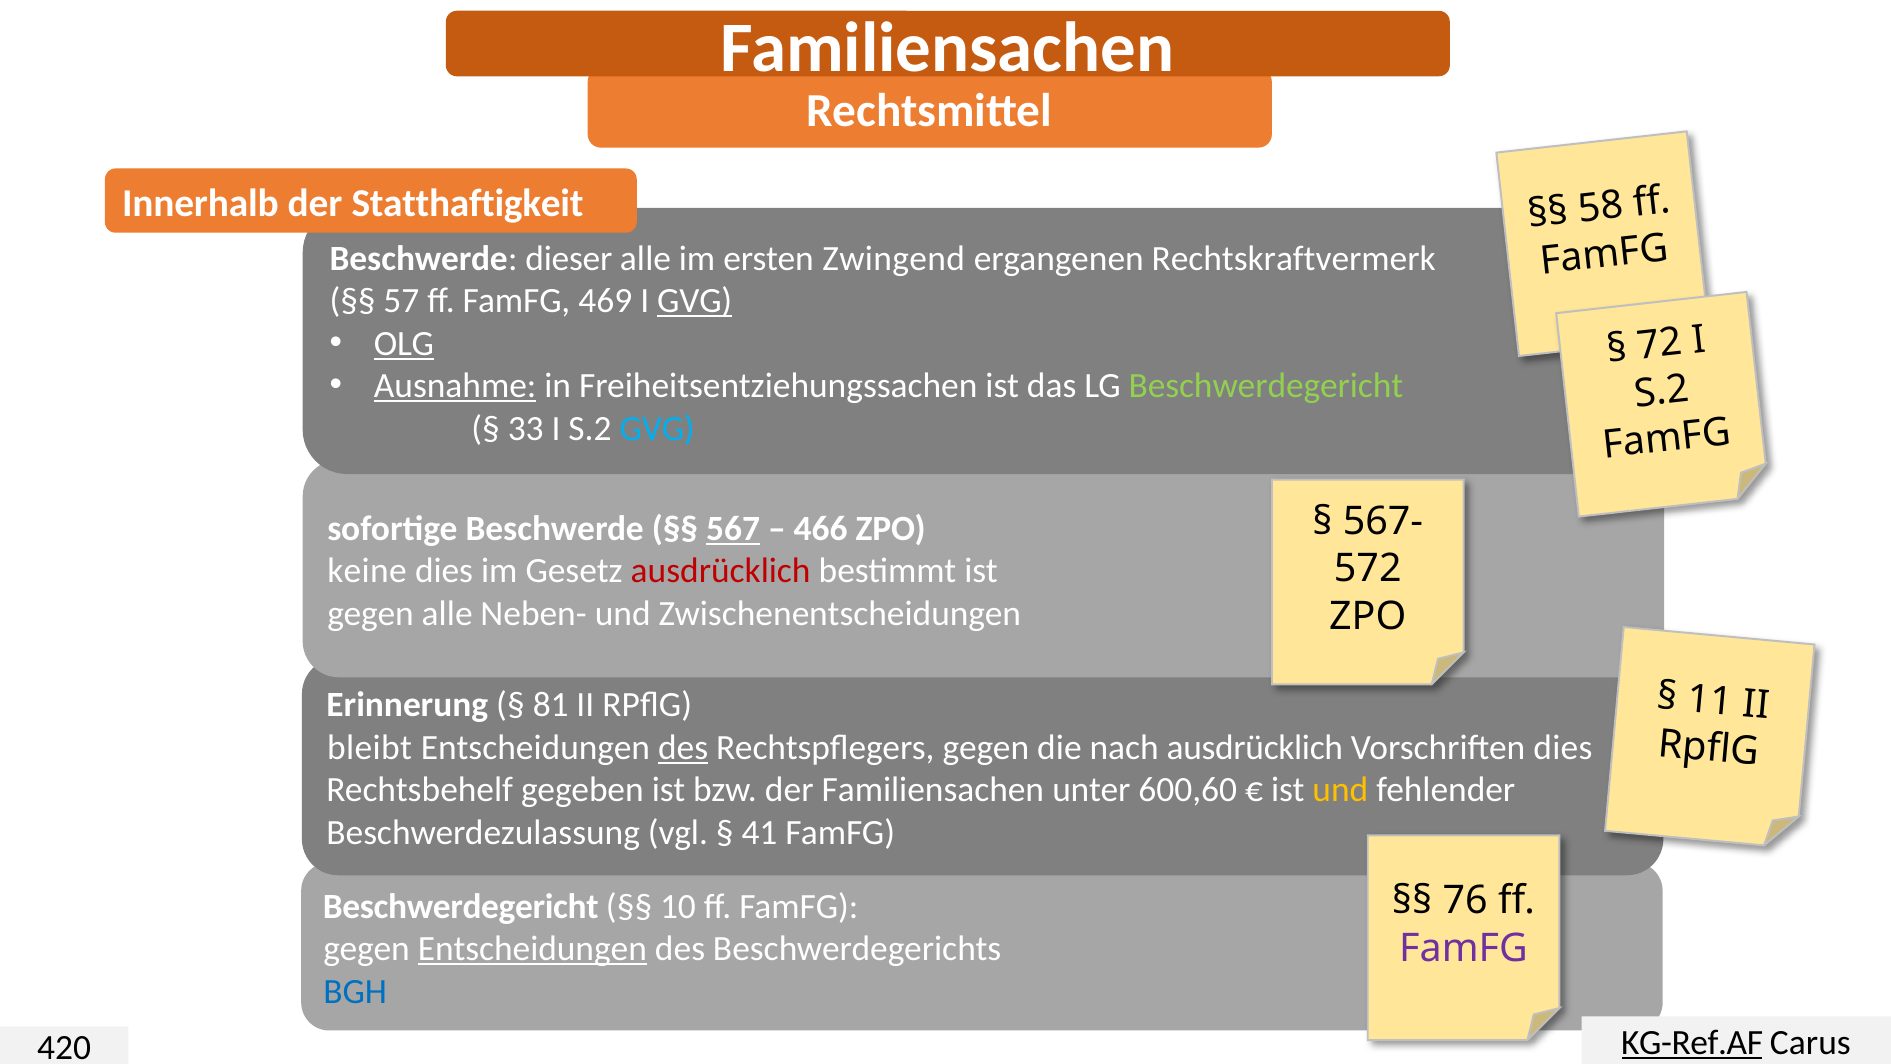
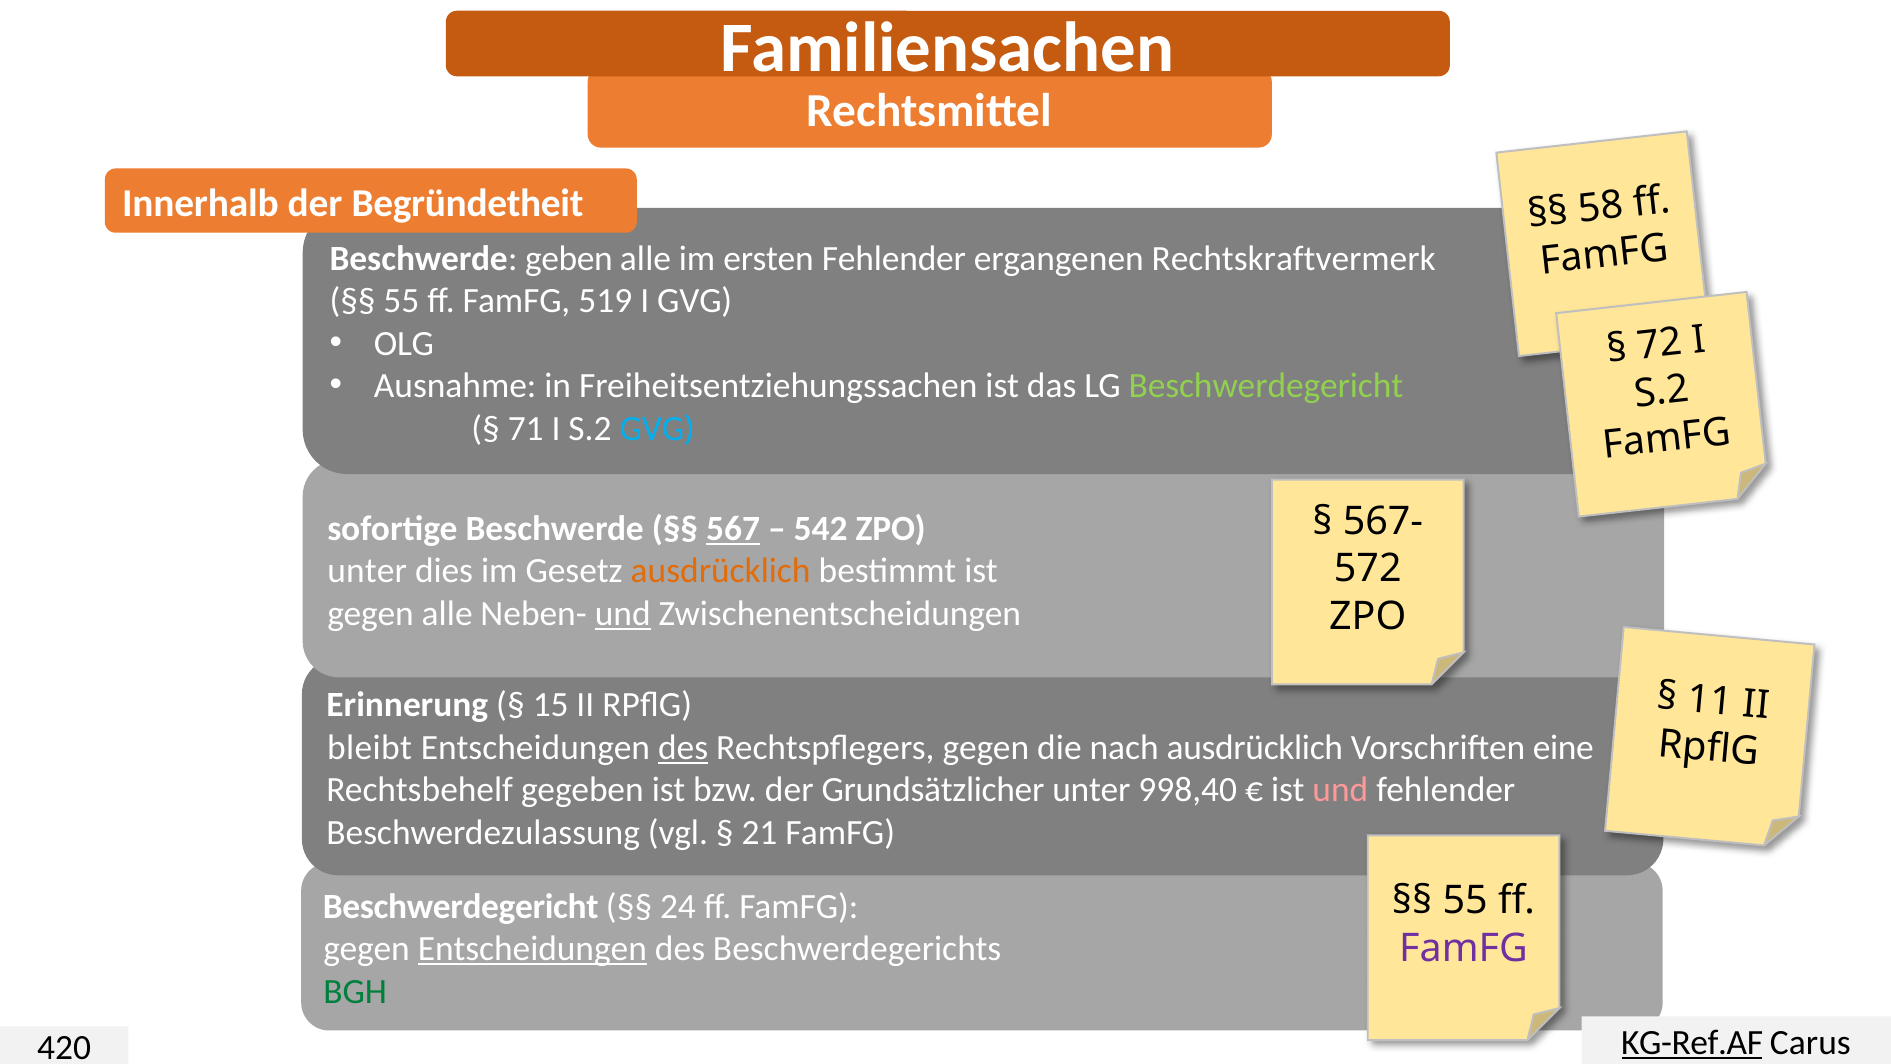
Statthaftigkeit: Statthaftigkeit -> Begründetheit (468, 203)
dieser: dieser -> geben (569, 258)
ersten Zwingend: Zwingend -> Fehlender (894, 258)
57: 57 -> 55 (401, 301)
469: 469 -> 519 (605, 301)
GVG underline: present -> none (695, 301)
OLG underline: present -> none (404, 343)
Ausnahme underline: present -> none (455, 386)
33: 33 -> 71 (526, 428)
466: 466 -> 542 (821, 528)
keine: keine -> unter (367, 571)
ausdrücklich colour: red -> orange (721, 571)
und underline: none -> present (623, 613)
81: 81 -> 15 (551, 705)
Vorschriften dies: dies -> eine (1563, 748)
der Familiensachen: Familiensachen -> Grundsätzlicher (933, 790)
600,60: 600,60 -> 998,40 (1188, 790)
und colour: yellow -> pink (1340, 790)
41: 41 -> 21 (759, 833)
76: 76 -> 55 (1465, 901)
10: 10 -> 24 (678, 906)
BGH colour: blue -> green (355, 991)
